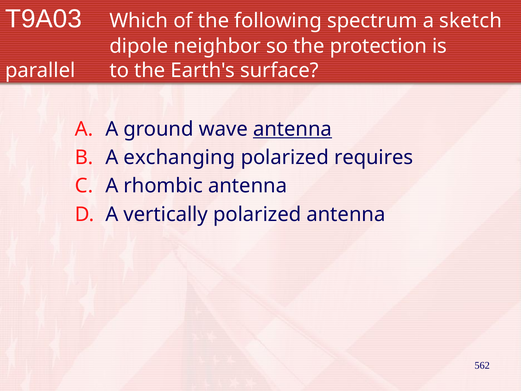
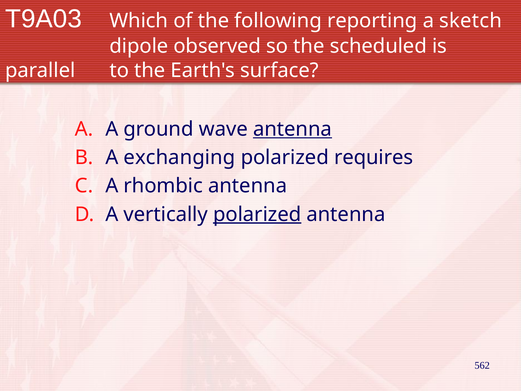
spectrum: spectrum -> reporting (372, 21)
neighbor: neighbor -> observed (217, 46)
protection: protection -> scheduled (378, 46)
polarized underline: none -> present (257, 214)
